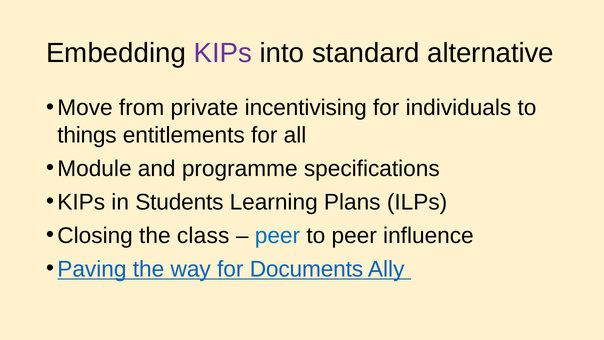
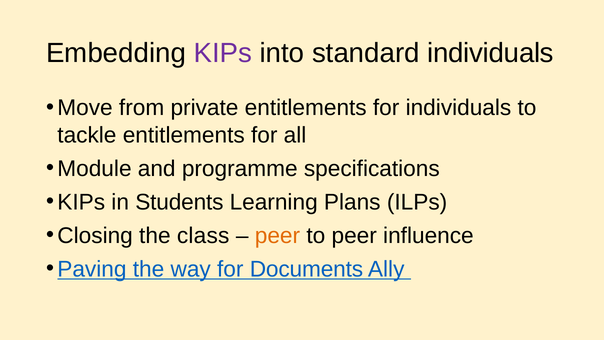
standard alternative: alternative -> individuals (491, 53)
private incentivising: incentivising -> entitlements (306, 108)
things: things -> tackle (87, 135)
peer colour: blue -> orange (277, 235)
